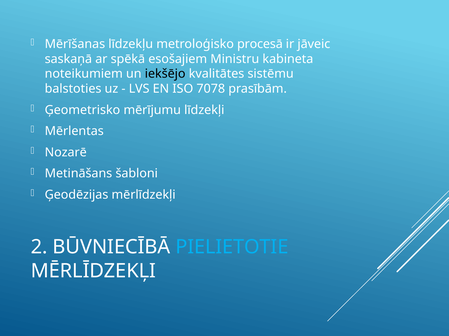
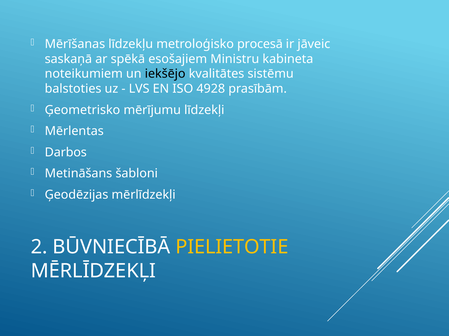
7078: 7078 -> 4928 (211, 89)
Nozarē: Nozarē -> Darbos (66, 153)
PIELIETOTIE colour: light blue -> yellow (232, 248)
